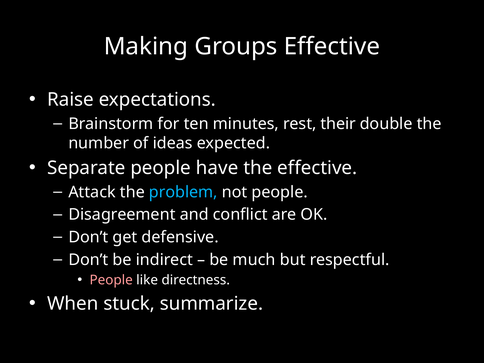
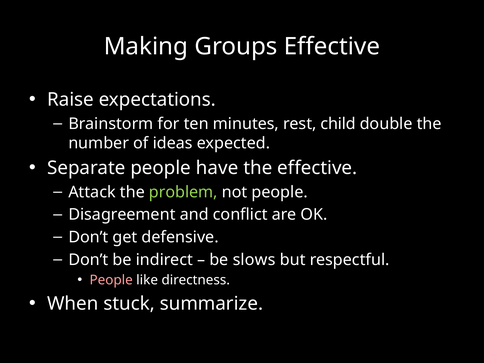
their: their -> child (338, 124)
problem colour: light blue -> light green (183, 192)
much: much -> slows (254, 260)
